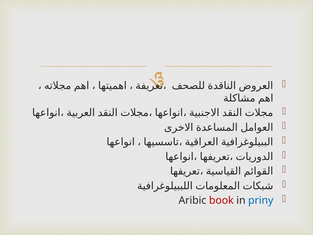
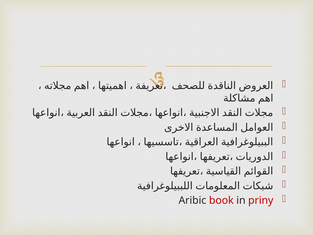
priny colour: blue -> red (261, 200)
